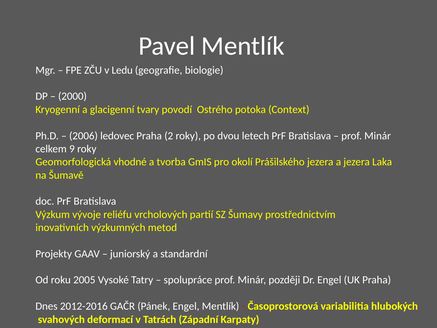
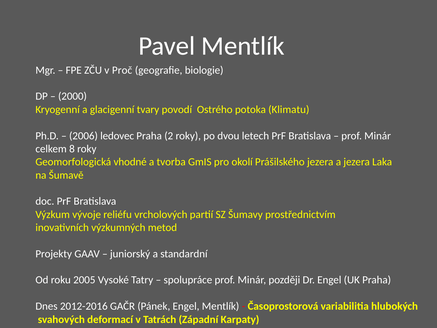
Ledu: Ledu -> Proč (122, 70)
Context: Context -> Klimatu (289, 109)
9: 9 -> 8 (72, 149)
